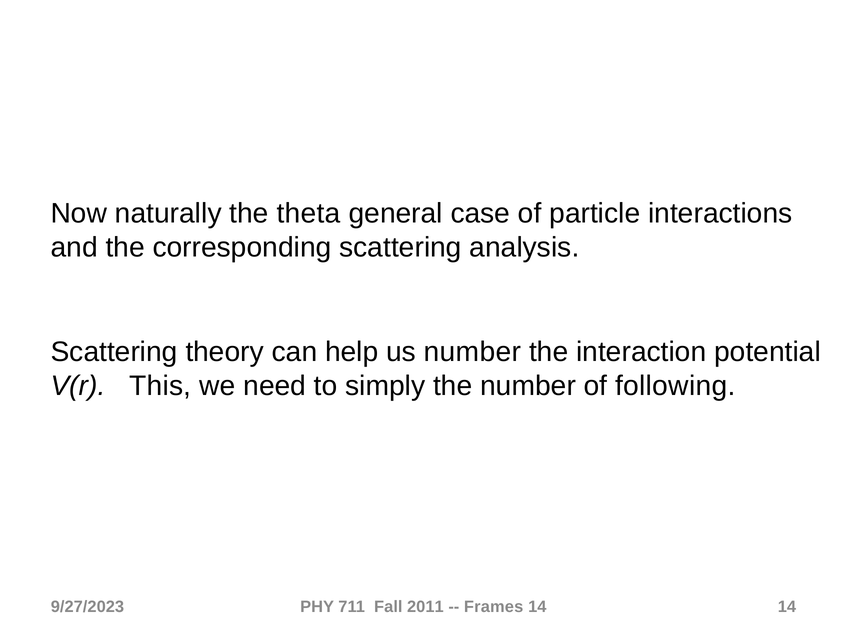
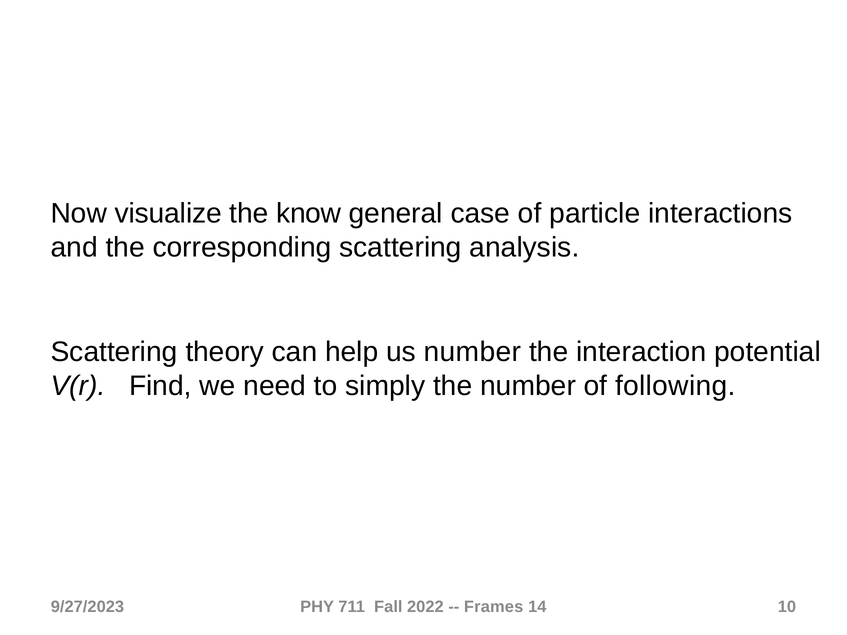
naturally: naturally -> visualize (168, 214)
theta: theta -> know (309, 214)
This: This -> Find (160, 386)
2011: 2011 -> 2022 (425, 607)
14 14: 14 -> 10 (787, 607)
